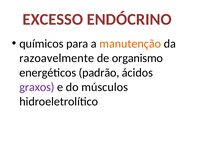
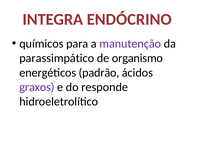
EXCESSO: EXCESSO -> INTEGRA (53, 19)
manutenção colour: orange -> purple (130, 44)
razoavelmente: razoavelmente -> parassimpático (57, 58)
músculos: músculos -> responde (105, 87)
